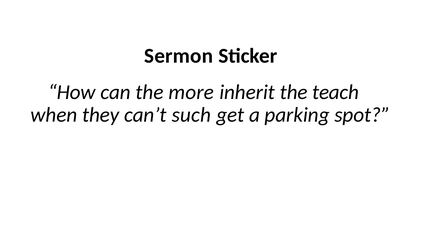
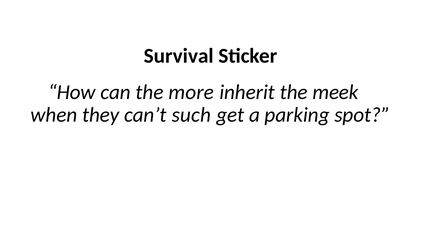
Sermon: Sermon -> Survival (179, 56)
teach: teach -> meek (335, 92)
